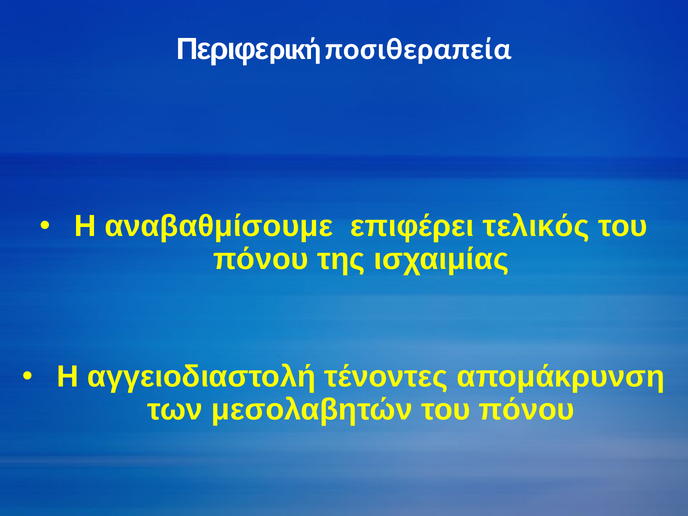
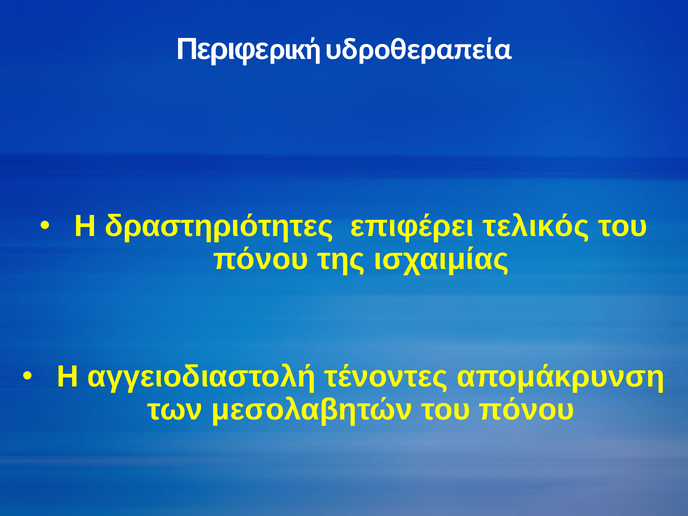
ποσιθεραπεία: ποσιθεραπεία -> υδροθεραπεία (419, 49)
αναβαθμίσουμε: αναβαθμίσουμε -> δραστηριότητες (219, 226)
